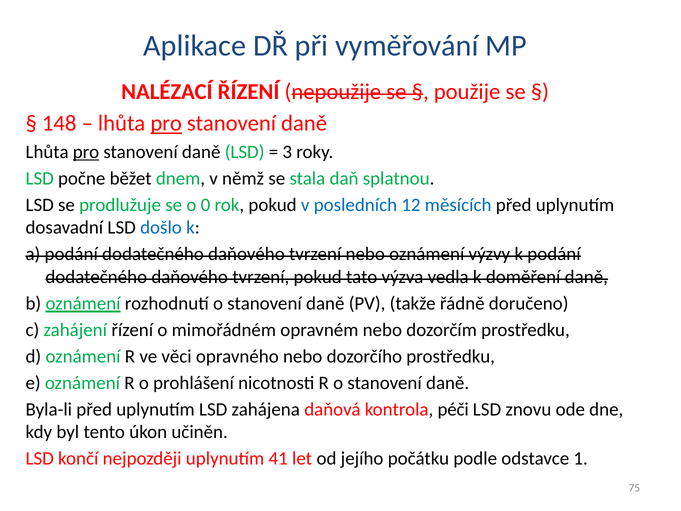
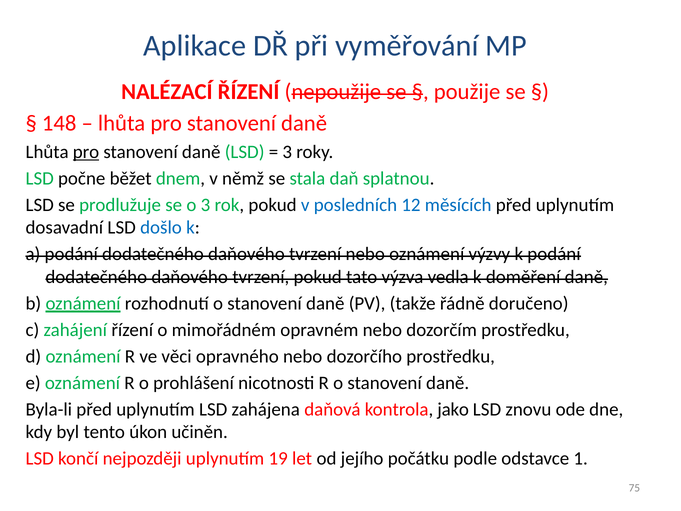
pro underline: present -> none (166, 123)
o 0: 0 -> 3 (205, 205)
péči: péči -> jako (453, 409)
41: 41 -> 19 (278, 458)
